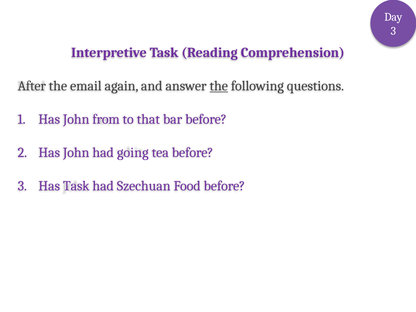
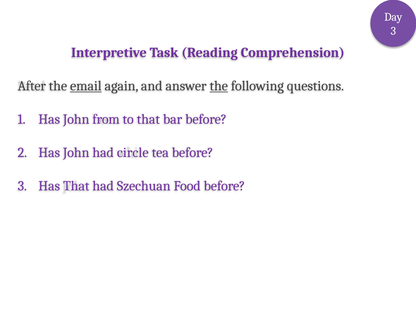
email underline: none -> present (86, 86)
going: going -> circle (133, 153)
Has Task: Task -> That (76, 186)
